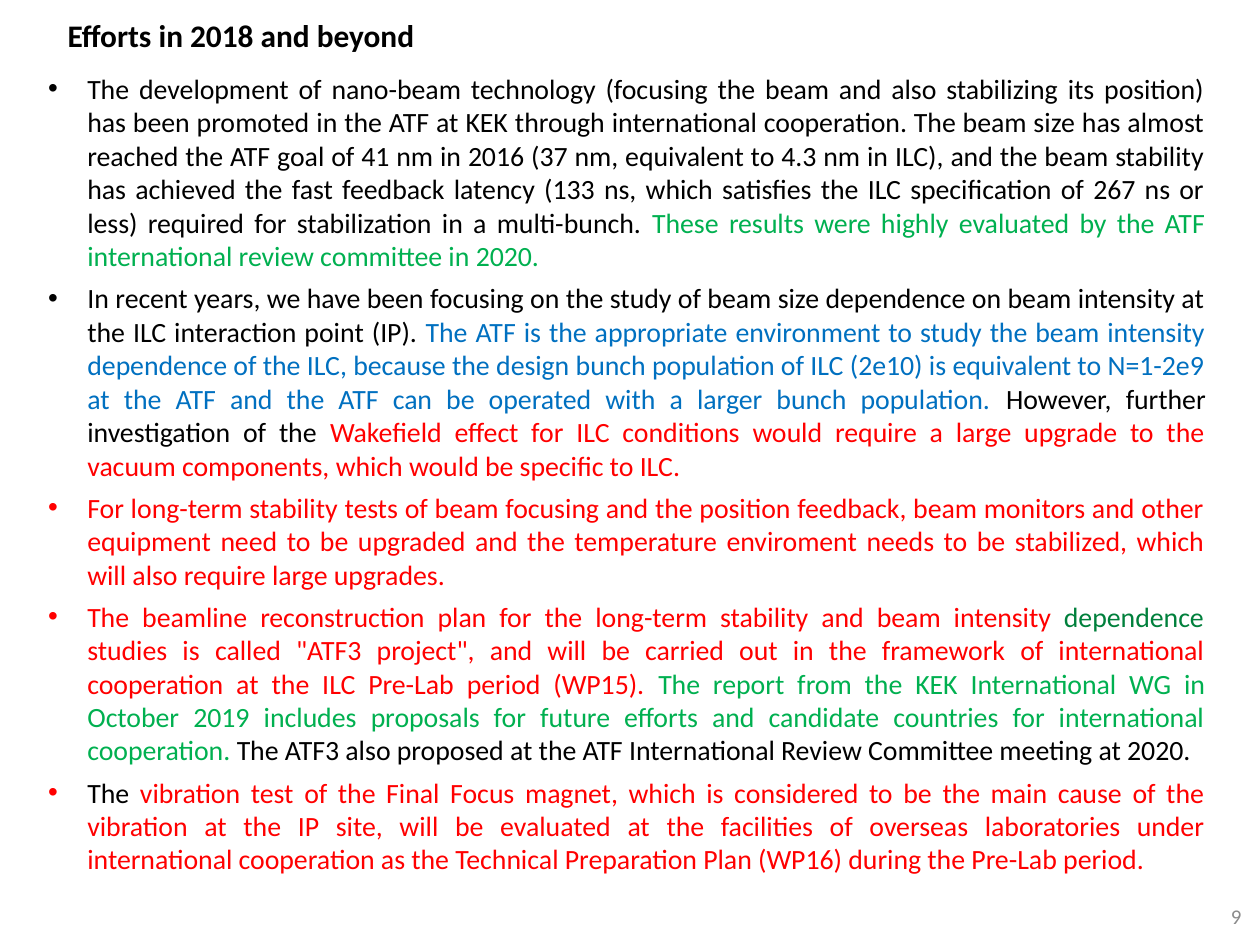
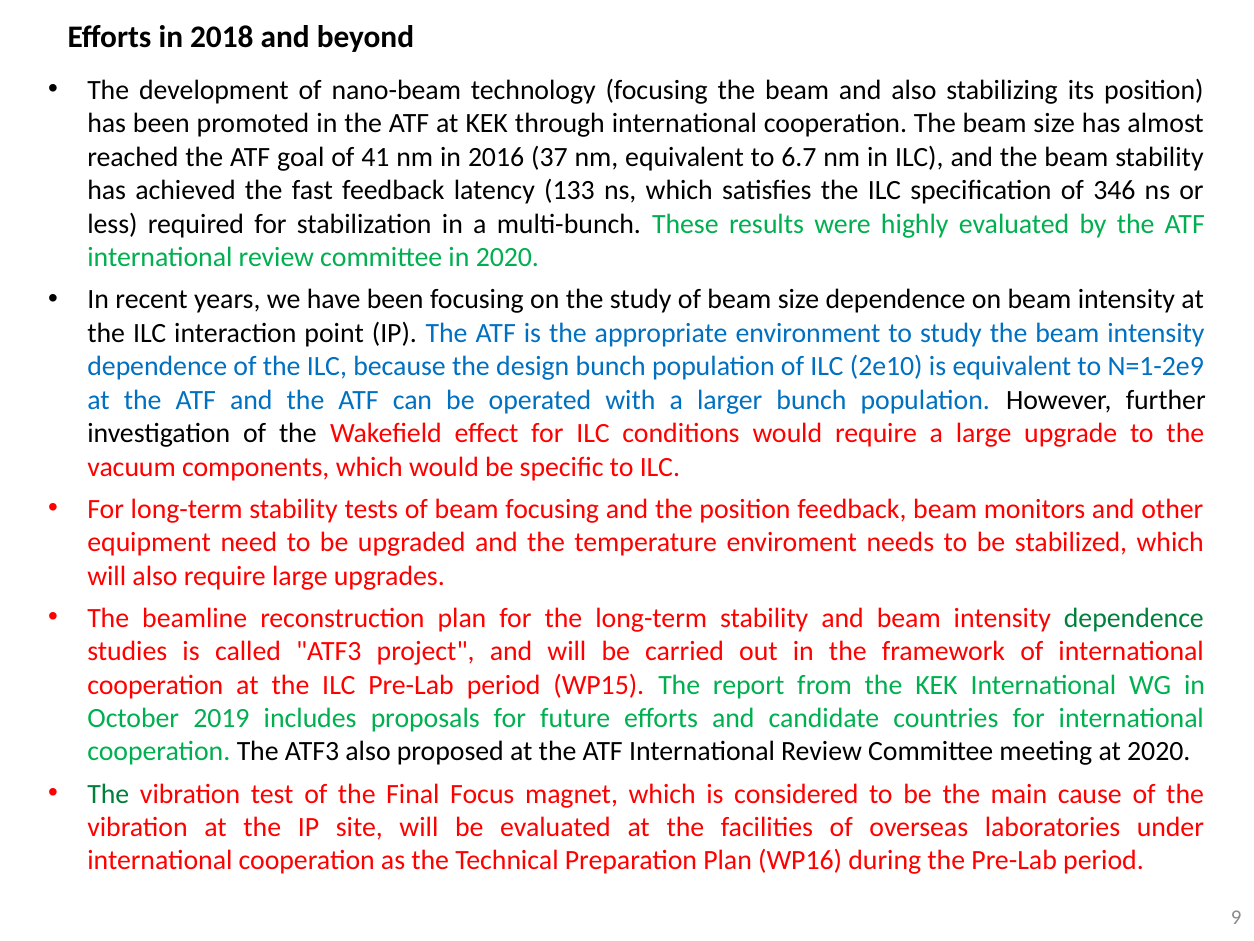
4.3: 4.3 -> 6.7 (799, 157)
267: 267 -> 346 (1114, 191)
The colour: black -> green (108, 793)
